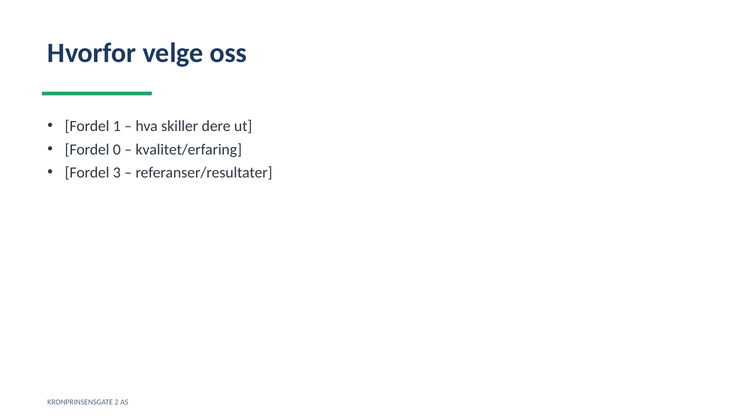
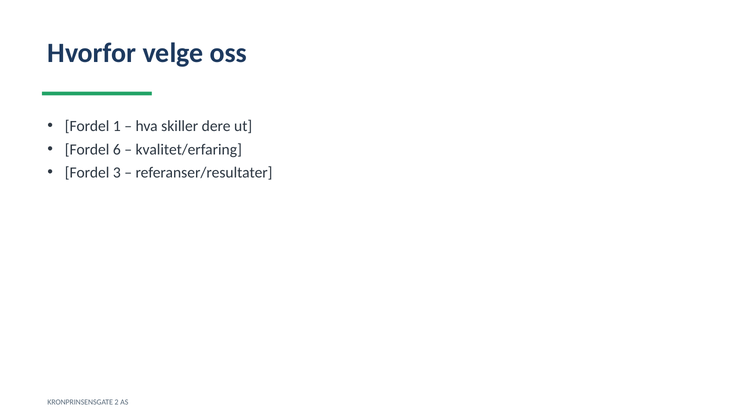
0: 0 -> 6 (117, 149)
